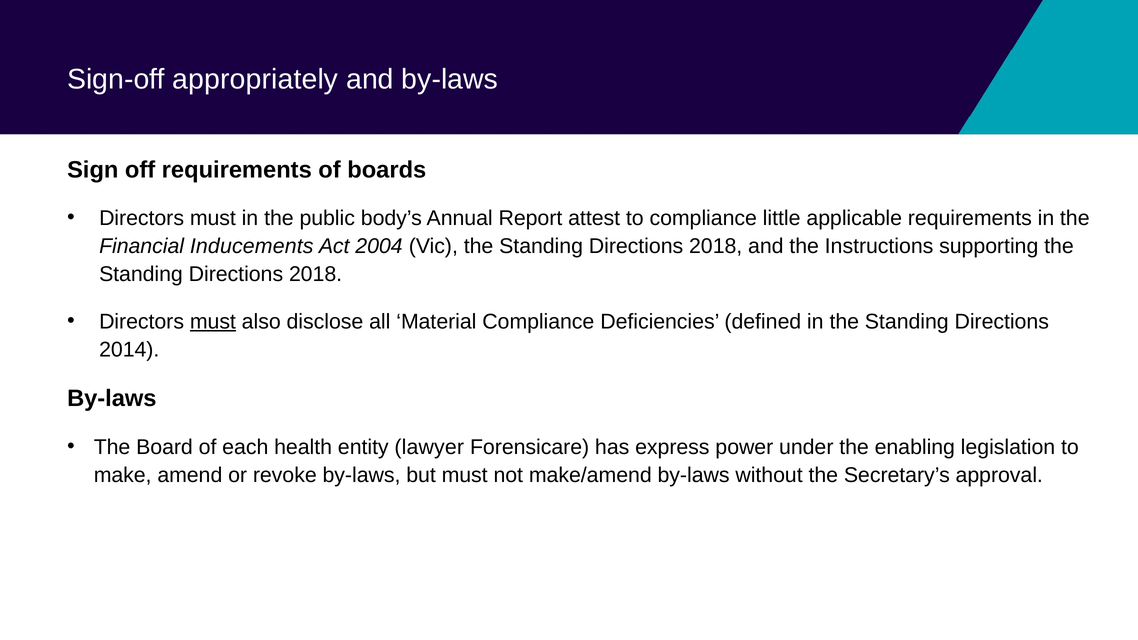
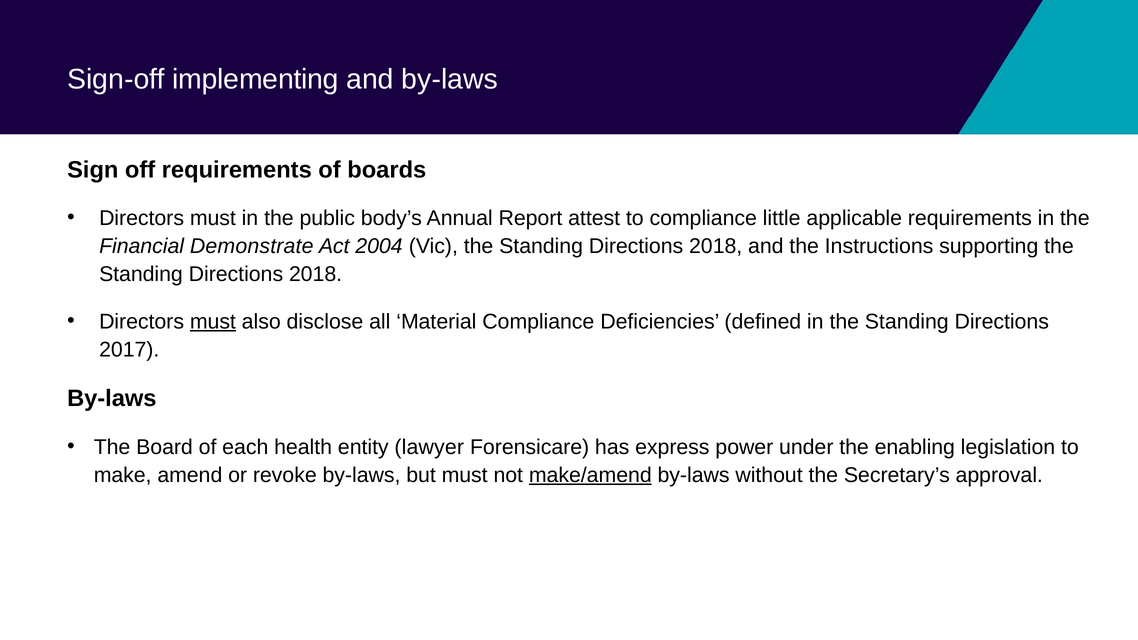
appropriately: appropriately -> implementing (255, 79)
Inducements: Inducements -> Demonstrate (252, 246)
2014: 2014 -> 2017 (129, 350)
make/amend underline: none -> present (590, 475)
